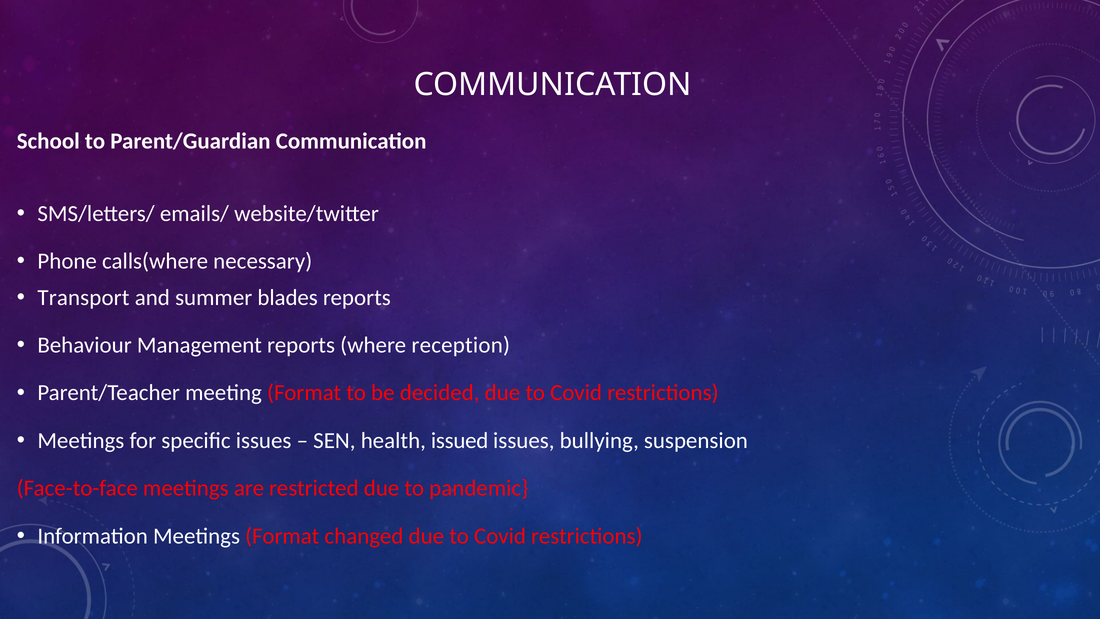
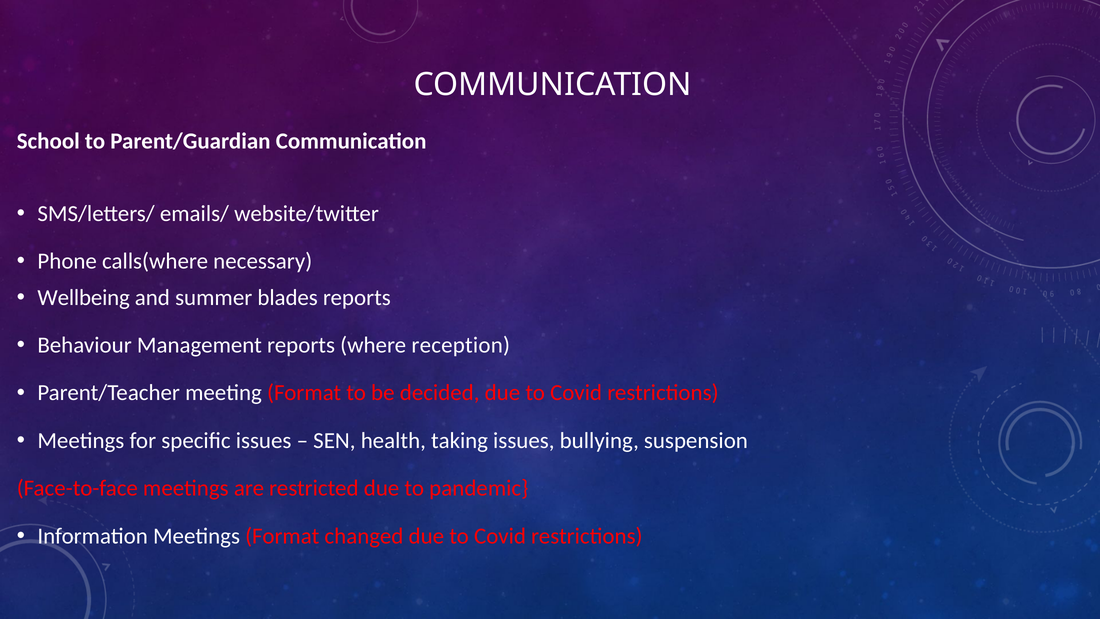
Transport: Transport -> Wellbeing (84, 297)
issued: issued -> taking (460, 440)
